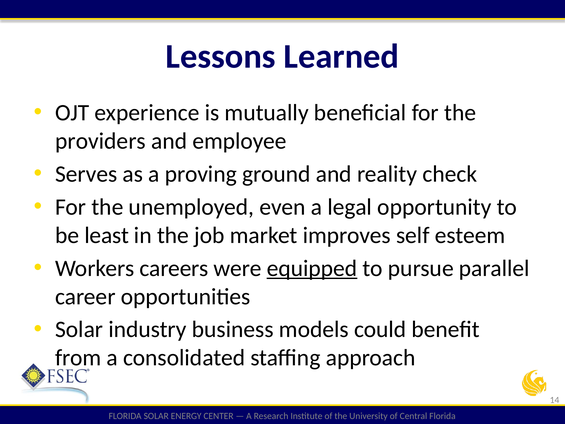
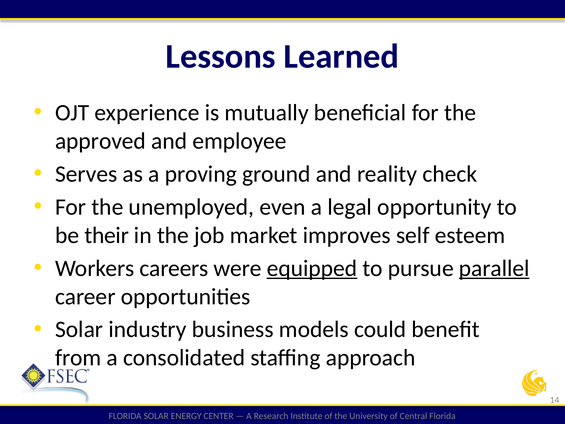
providers: providers -> approved (100, 141)
least: least -> their (107, 235)
parallel underline: none -> present (494, 268)
